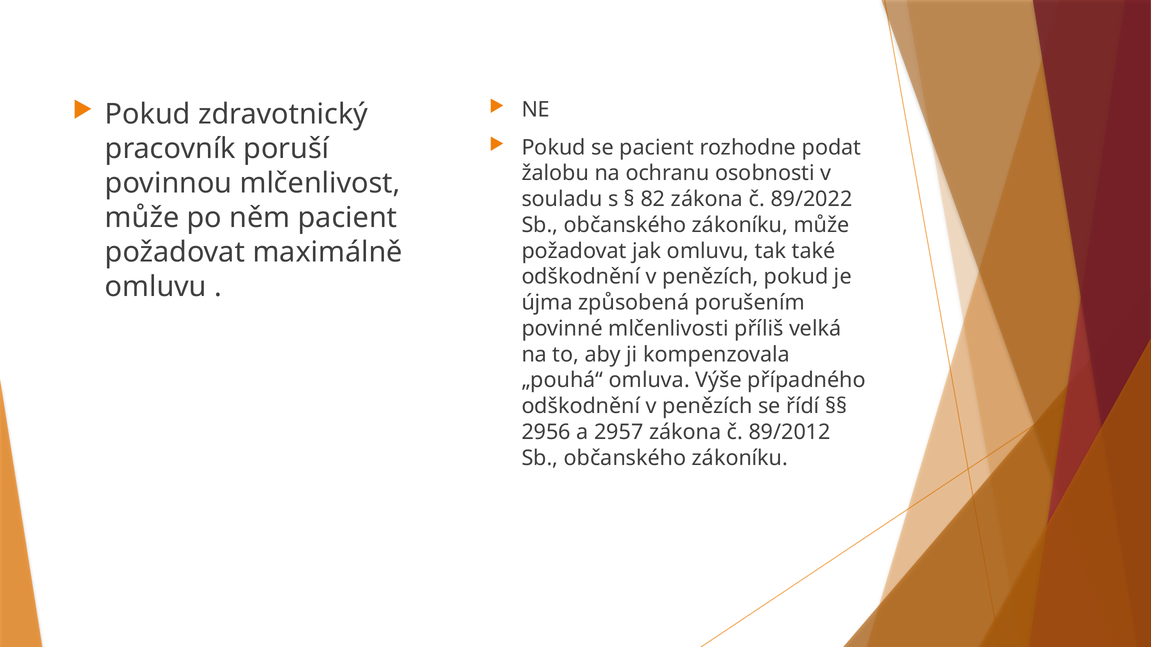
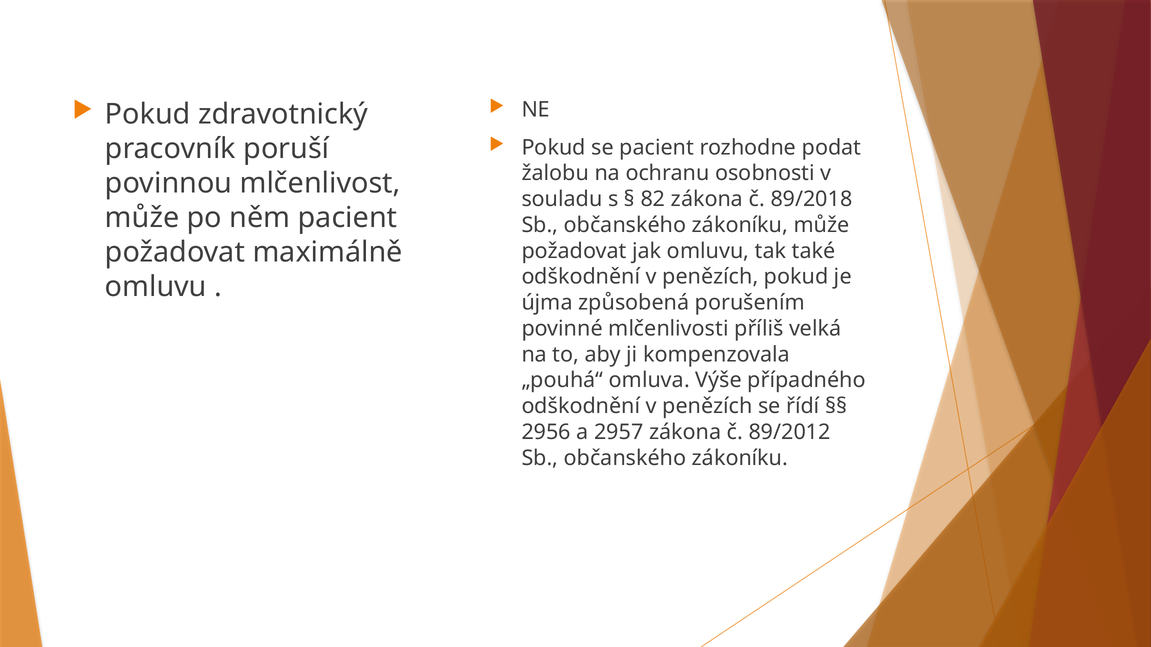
89/2022: 89/2022 -> 89/2018 (812, 199)
